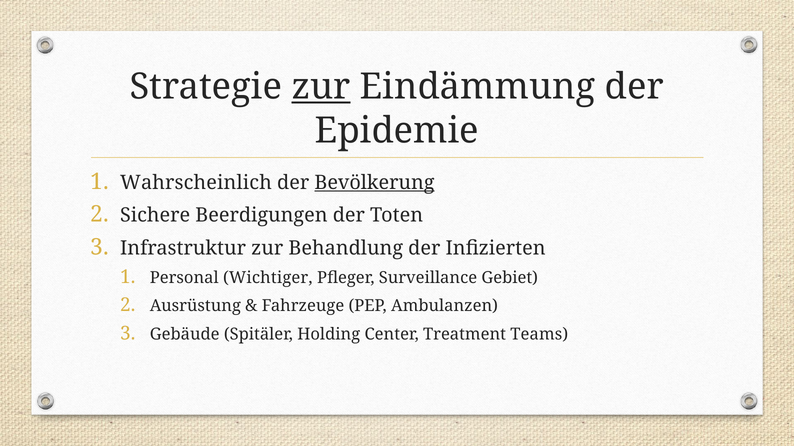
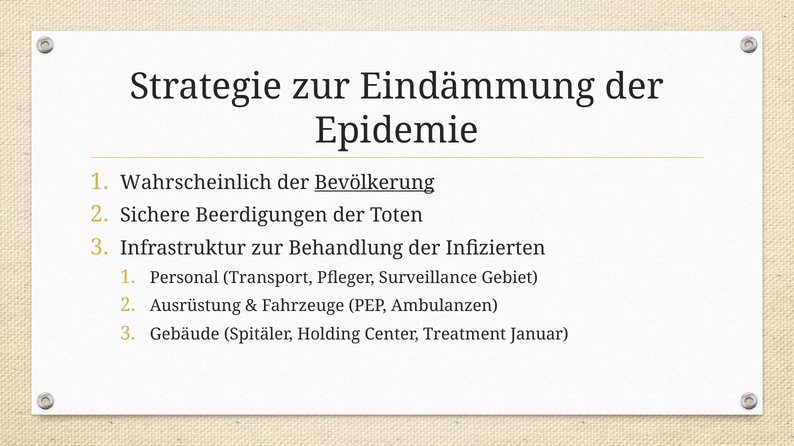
zur underline: present -> none (321, 87)
Wichtiger: Wichtiger -> Transport (268, 278)
Teams: Teams -> Januar (539, 335)
